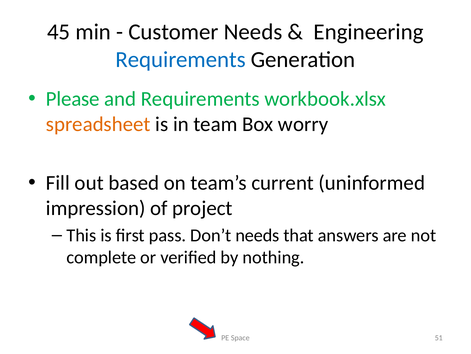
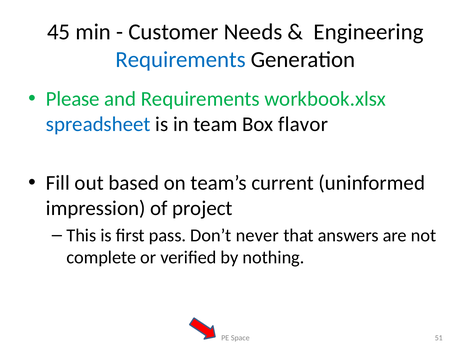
spreadsheet colour: orange -> blue (98, 124)
worry: worry -> flavor (303, 124)
Don’t needs: needs -> never (257, 235)
